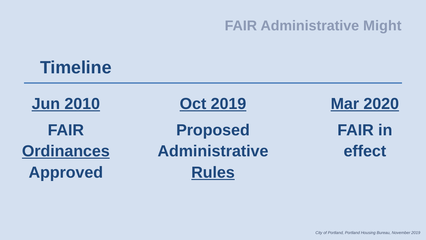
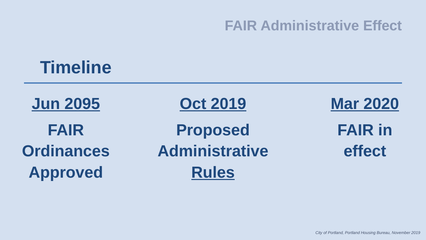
Administrative Might: Might -> Effect (382, 26)
2010: 2010 -> 2095 (82, 104)
Ordinances underline: present -> none (66, 151)
